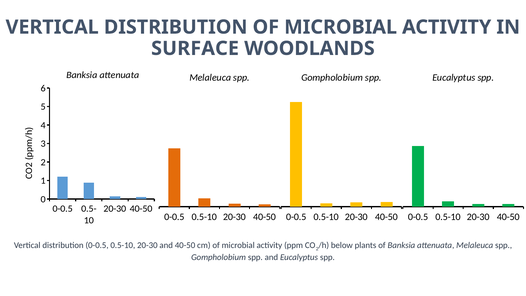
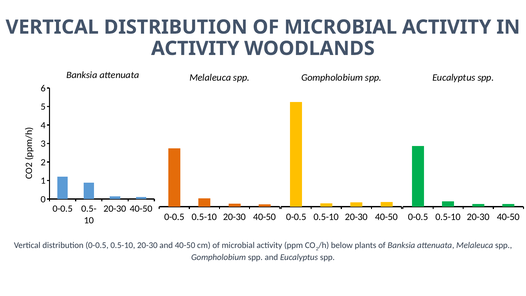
SURFACE: SURFACE -> ACTIVITY (195, 48)
